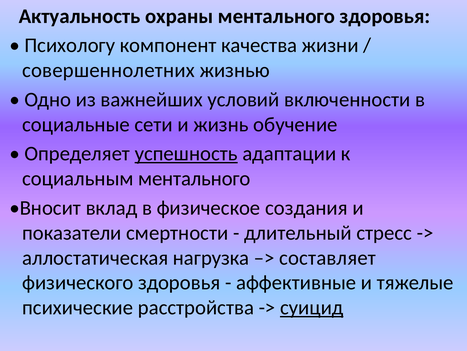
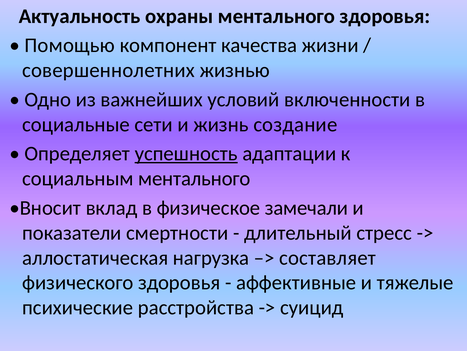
Психологу: Психологу -> Помощью (70, 45)
обучение: обучение -> создание (295, 124)
создания: создания -> замечали (307, 207)
суицид underline: present -> none (312, 307)
